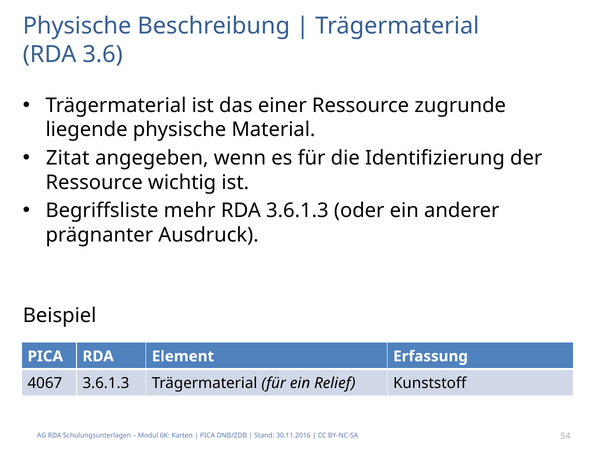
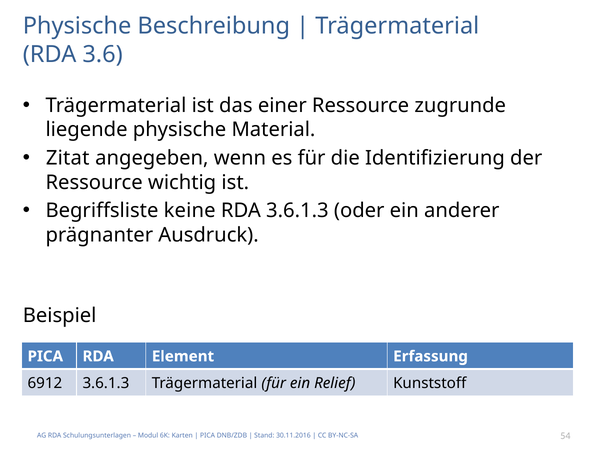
mehr: mehr -> keine (190, 211)
4067: 4067 -> 6912 (45, 383)
